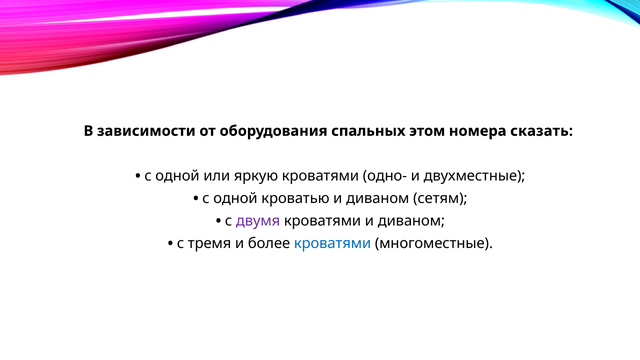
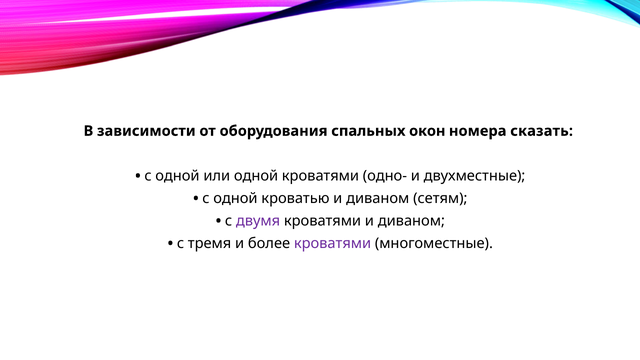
этом: этом -> окон (427, 131)
или яркую: яркую -> одной (256, 176)
кроватями colour: blue -> purple (333, 243)
